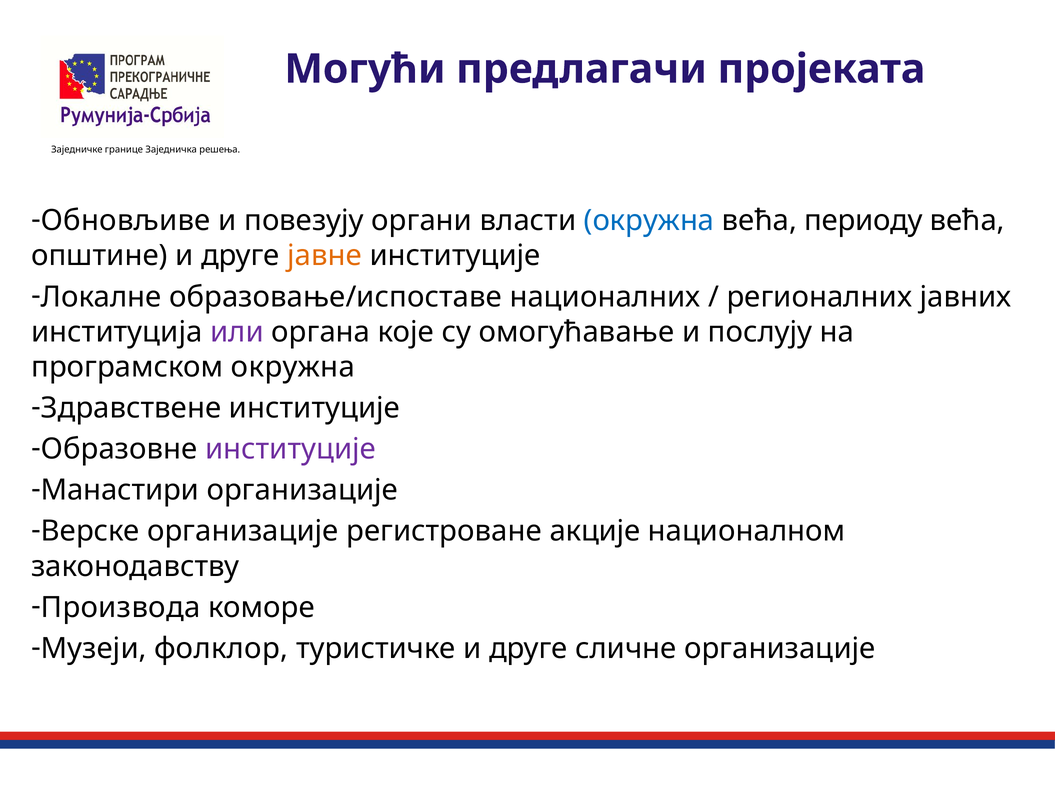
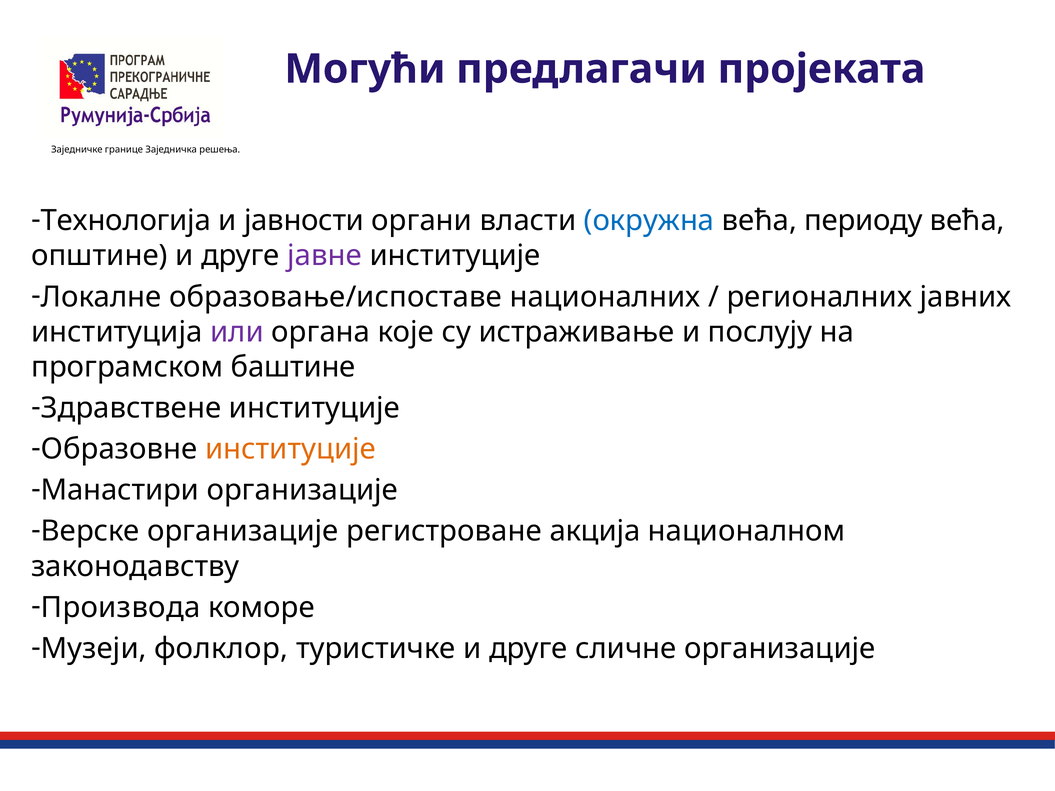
Обновљиве: Обновљиве -> Технологија (126, 221)
повезују: повезују -> јавности (304, 221)
јавне colour: orange -> purple (325, 256)
омогућавање: омогућавање -> истраживање (577, 332)
програмском окружна: окружна -> баштине (293, 367)
институције colour: purple -> orange (291, 449)
акције: акције -> акција (595, 531)
